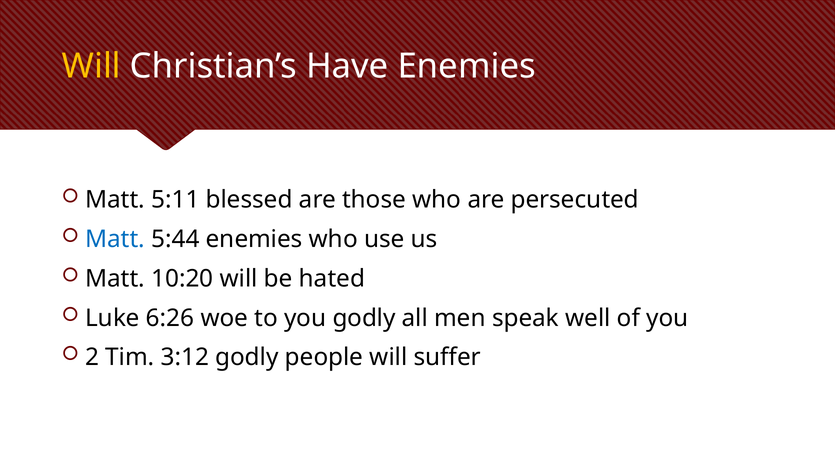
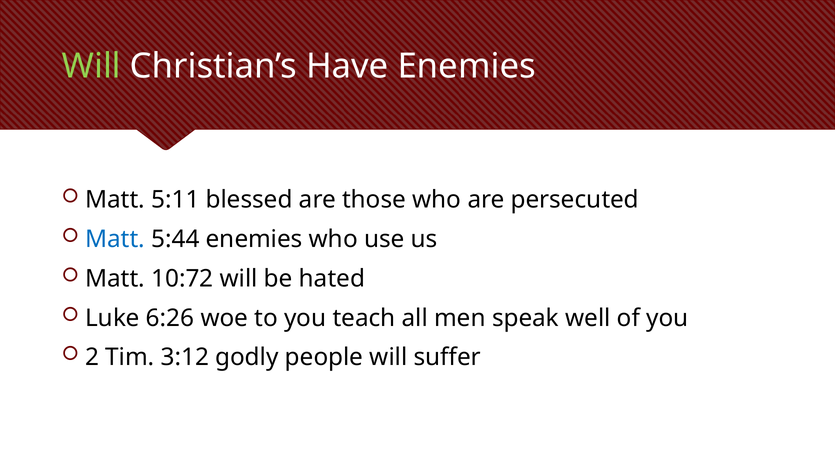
Will colour: yellow -> light green (91, 66)
10:20: 10:20 -> 10:72 (182, 278)
you godly: godly -> teach (364, 318)
